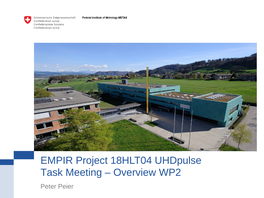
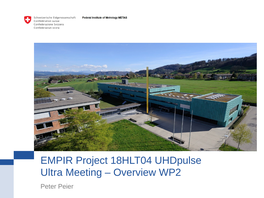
Task: Task -> Ultra (52, 173)
